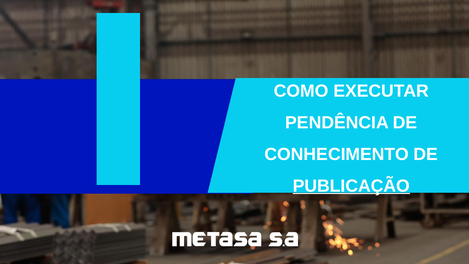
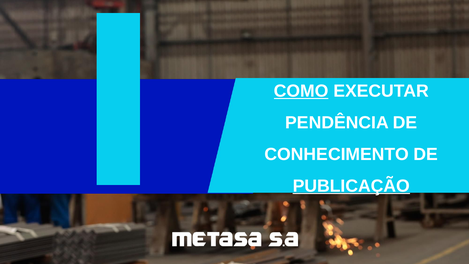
COMO underline: none -> present (301, 91)
